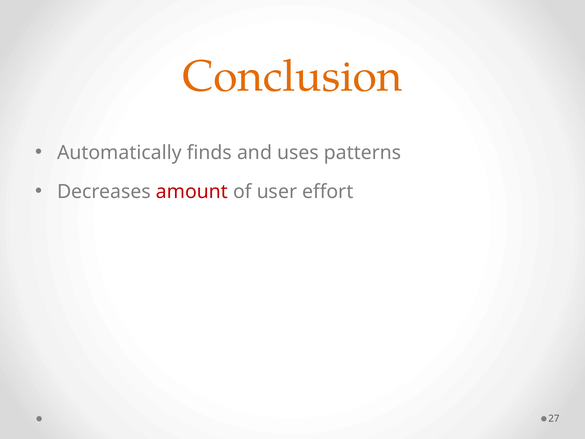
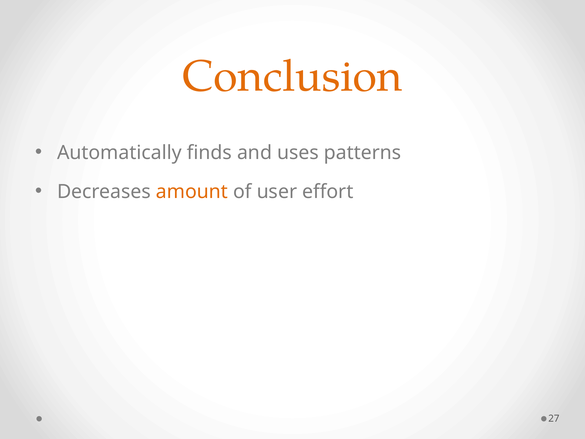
amount colour: red -> orange (192, 192)
